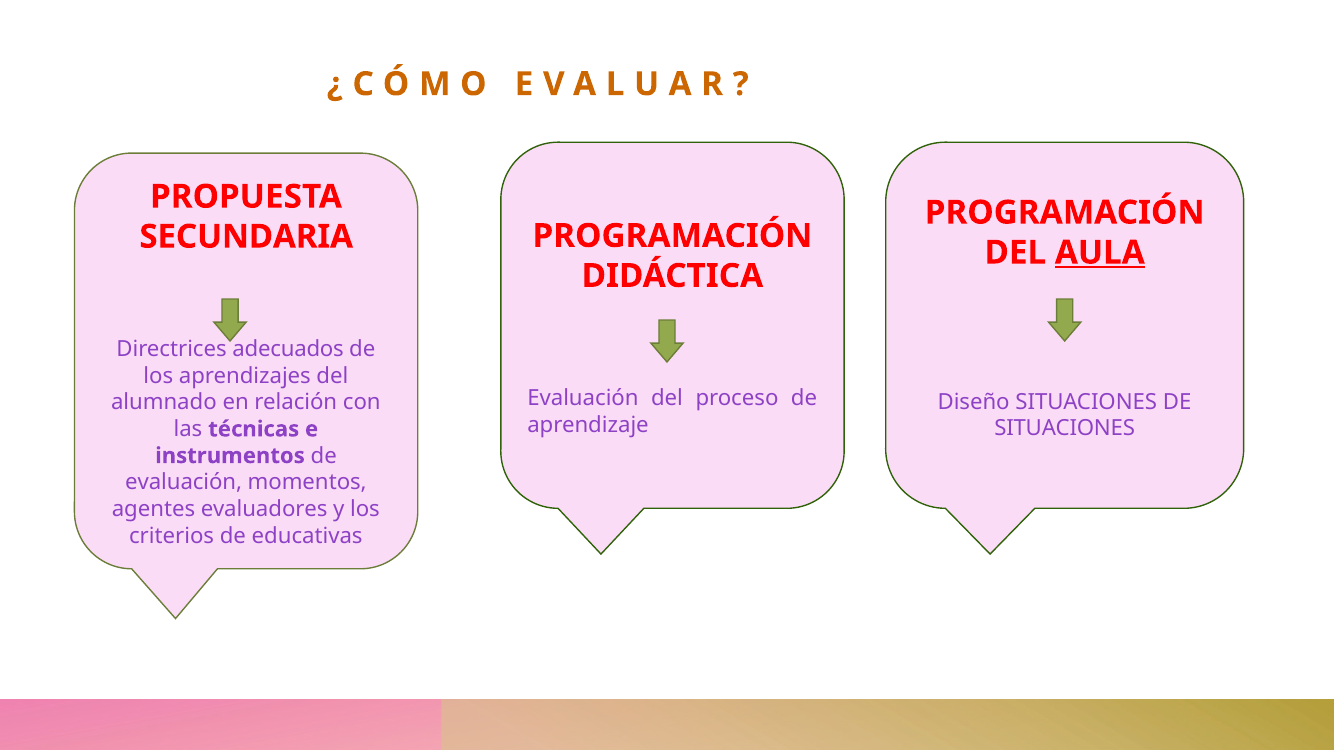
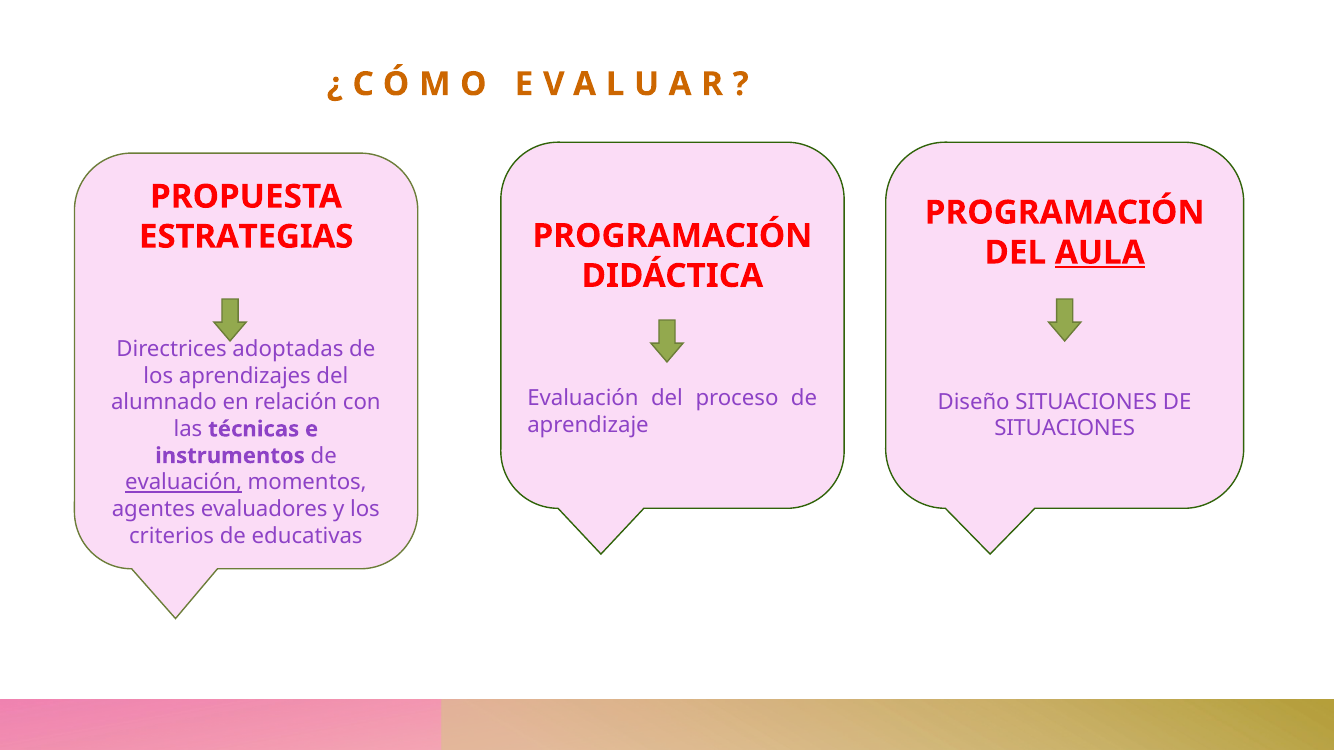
SECUNDARIA: SECUNDARIA -> ESTRATEGIAS (246, 237)
adecuados: adecuados -> adoptadas (288, 349)
evaluación underline: none -> present (184, 483)
